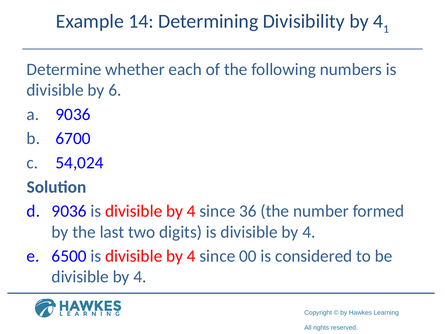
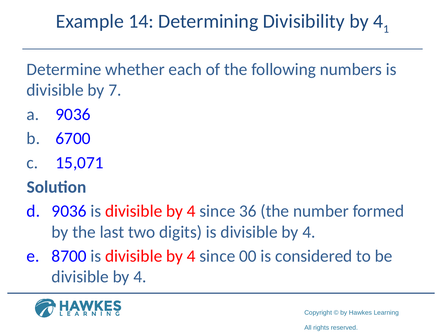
6: 6 -> 7 (115, 90)
54,024: 54,024 -> 15,071 (80, 163)
6500: 6500 -> 8700 (69, 256)
